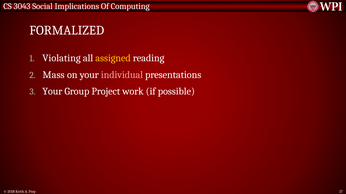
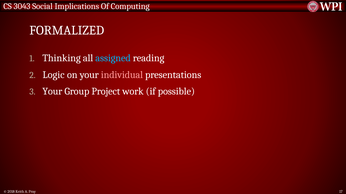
Violating: Violating -> Thinking (62, 58)
assigned colour: yellow -> light blue (113, 58)
Mass: Mass -> Logic (54, 75)
